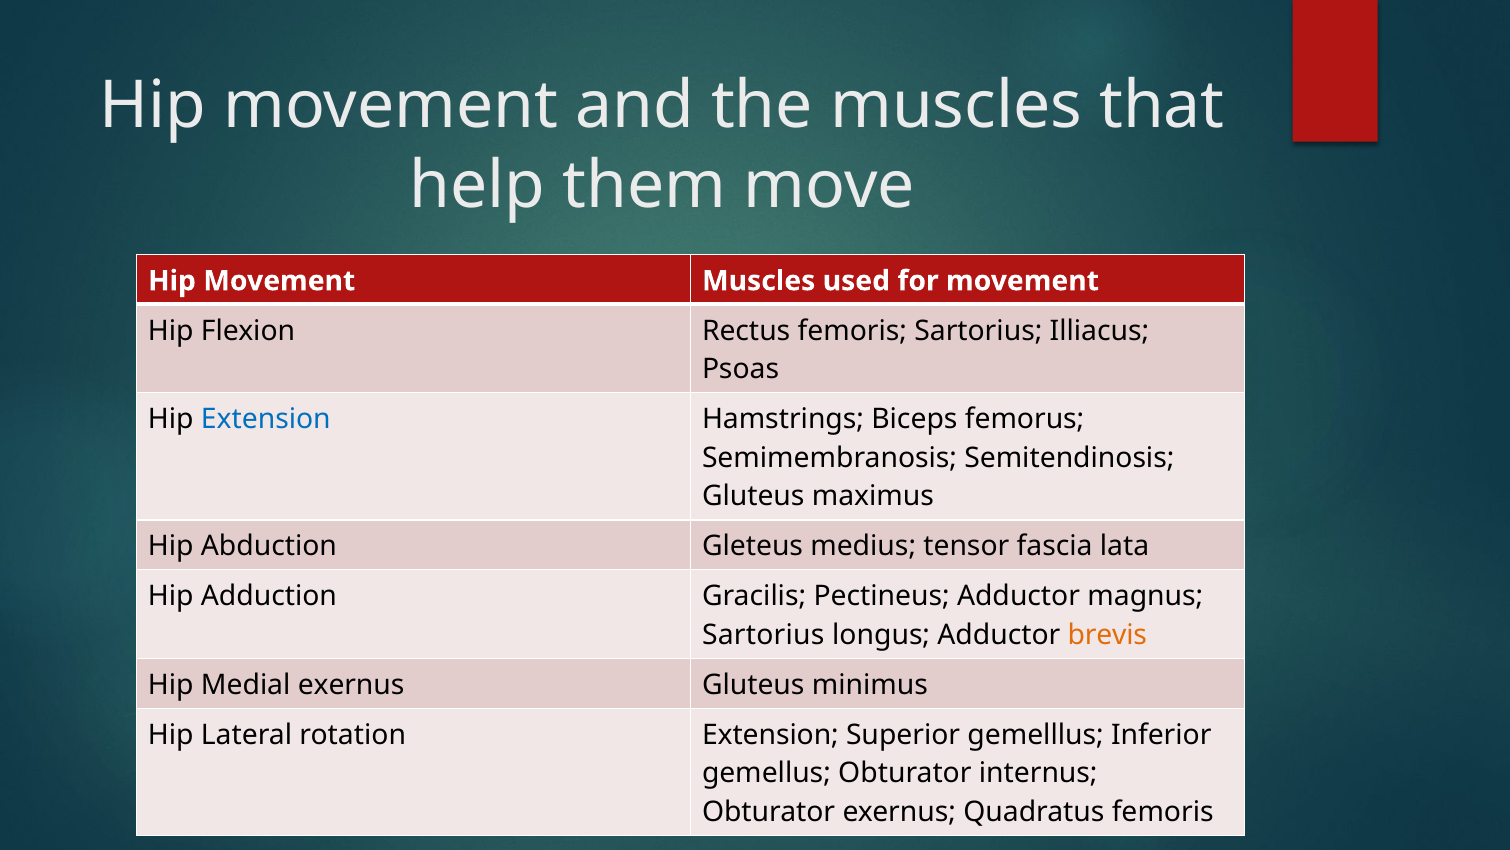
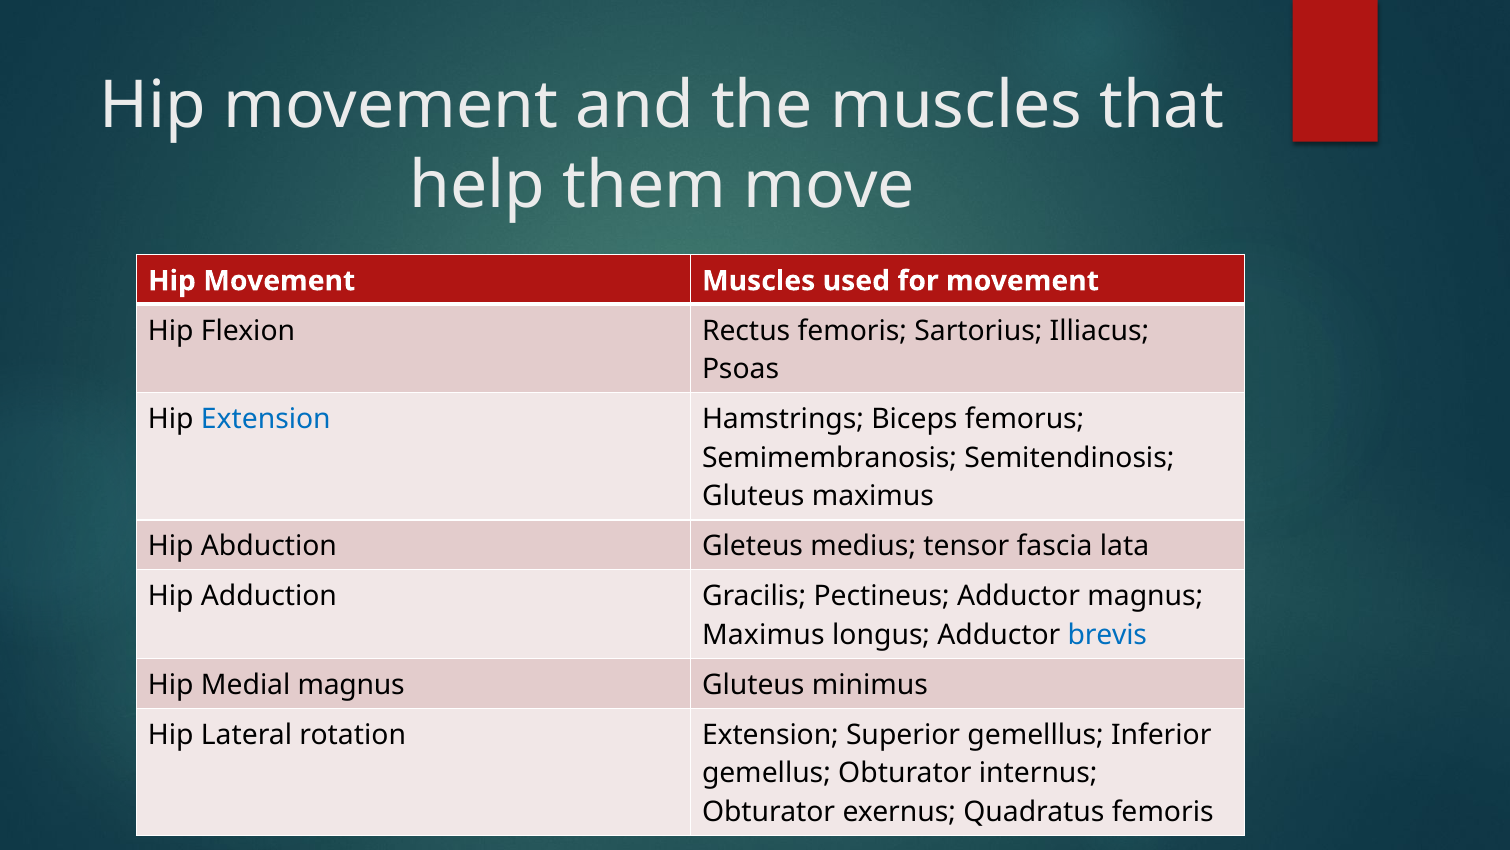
Sartorius: Sartorius -> Maximus (763, 634)
brevis colour: orange -> blue (1107, 634)
Medial exernus: exernus -> magnus (351, 684)
